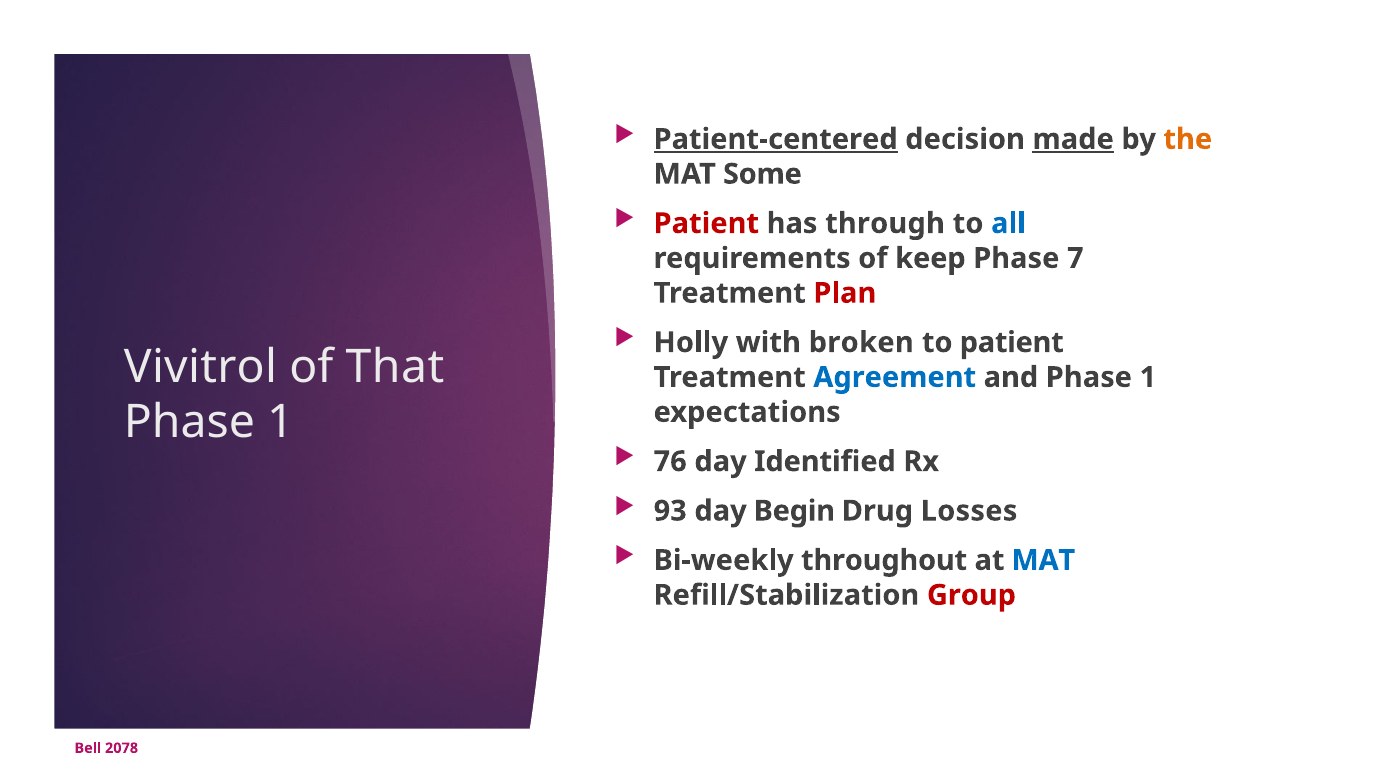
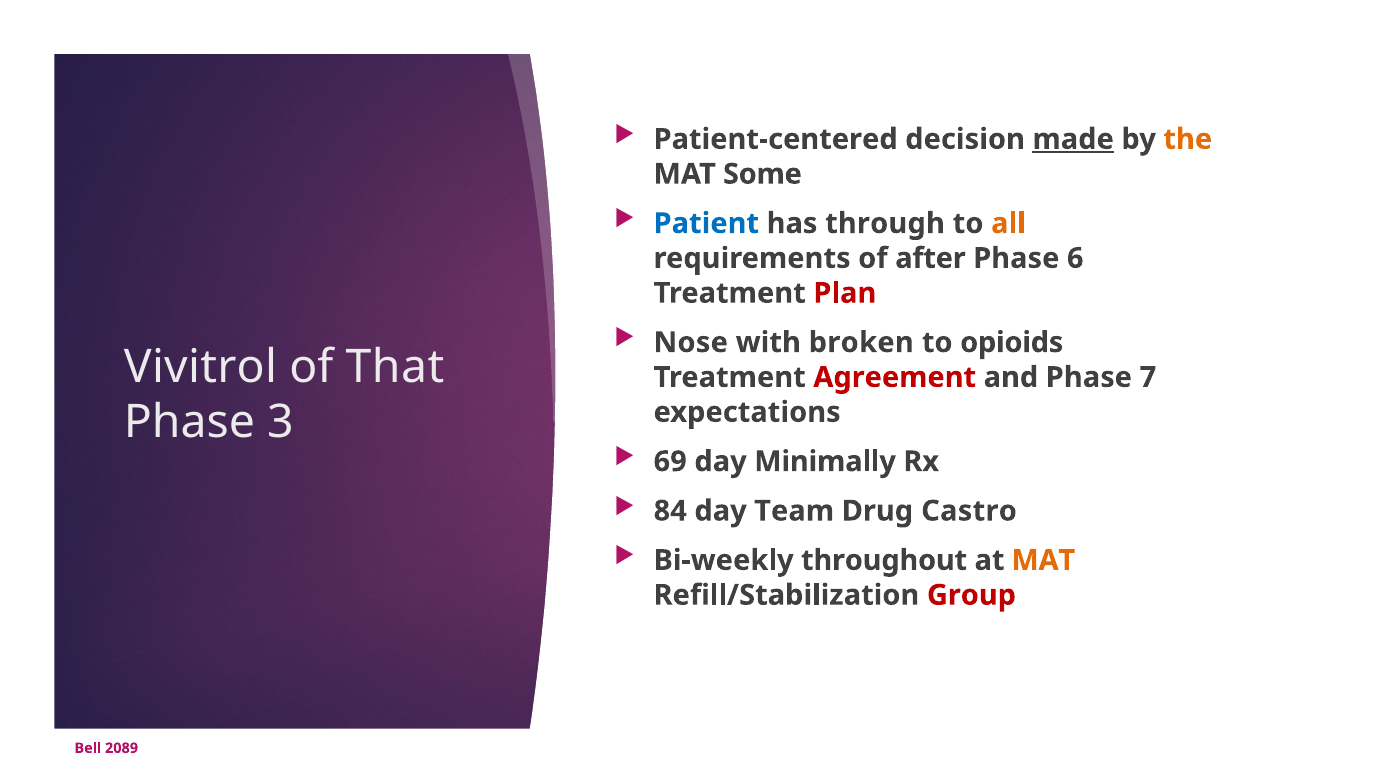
Patient-centered underline: present -> none (776, 139)
Patient colour: red -> blue (706, 223)
all colour: blue -> orange (1008, 223)
keep: keep -> after (930, 258)
7: 7 -> 6 (1075, 258)
Holly: Holly -> Nose (691, 343)
to patient: patient -> opioids (1012, 343)
Agreement colour: blue -> red (895, 377)
and Phase 1: 1 -> 7 (1148, 377)
1: 1 -> 3 (280, 423)
76: 76 -> 69 (670, 462)
Identified: Identified -> Minimally (825, 462)
93: 93 -> 84 (670, 511)
Begin: Begin -> Team (794, 511)
Losses: Losses -> Castro (969, 511)
MAT colour: blue -> orange (1043, 560)
2078: 2078 -> 2089 (122, 748)
